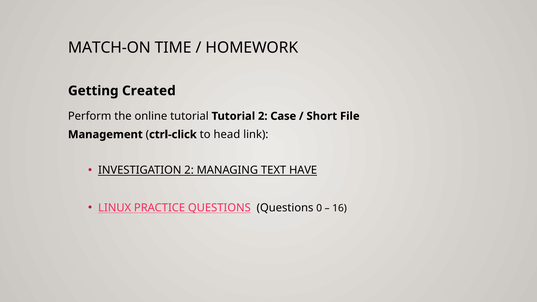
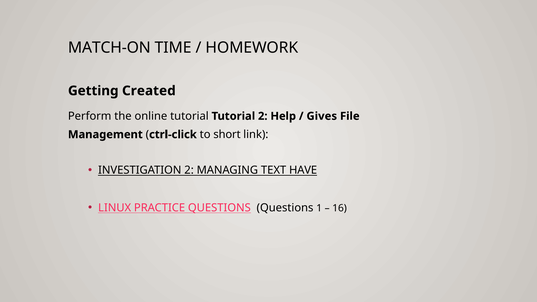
Case: Case -> Help (283, 116)
Short: Short -> Gives (322, 116)
head: head -> short (227, 135)
0: 0 -> 1 (319, 208)
